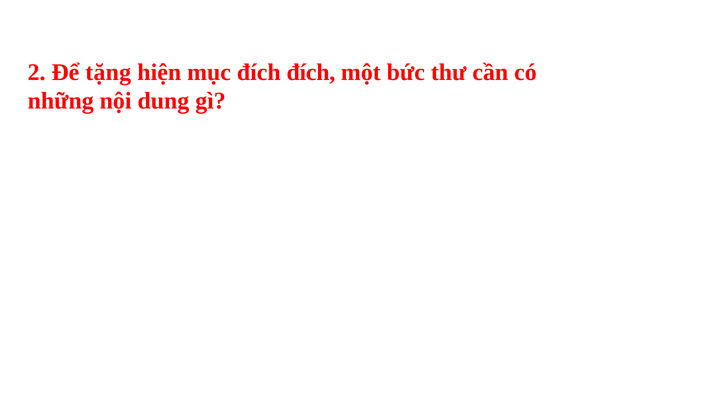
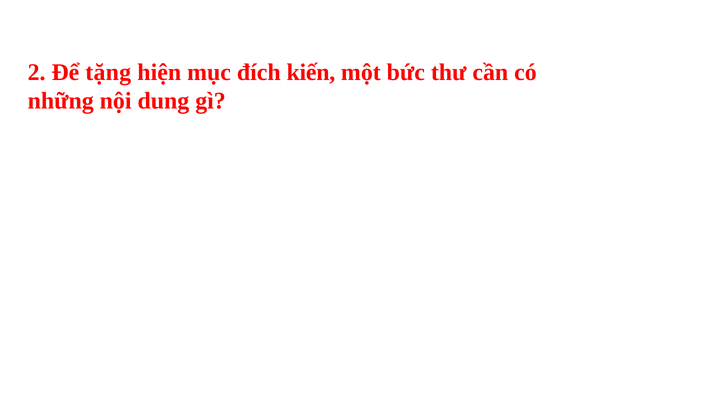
đích đích: đích -> kiến (311, 72)
